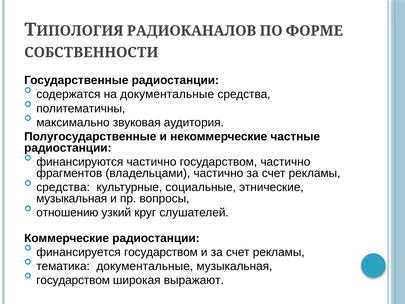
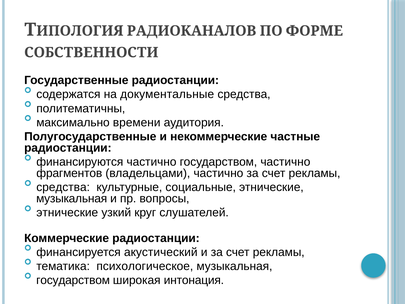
звуковая: звуковая -> времени (137, 122)
отношению: отношению -> этнические (67, 213)
финансируется государством: государством -> акустический (161, 252)
тематика документальные: документальные -> психологическое (145, 266)
выражают: выражают -> интонация (194, 280)
